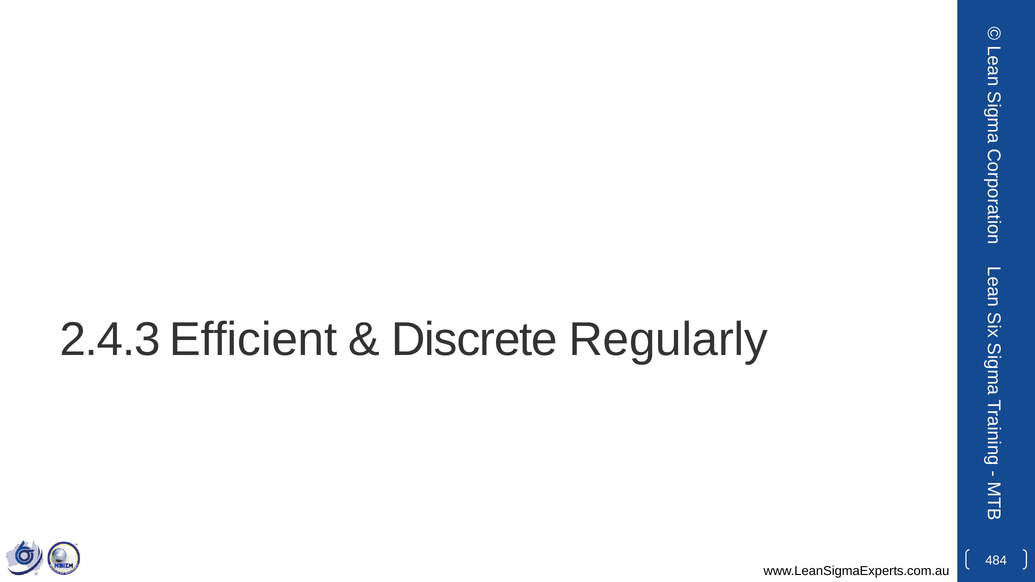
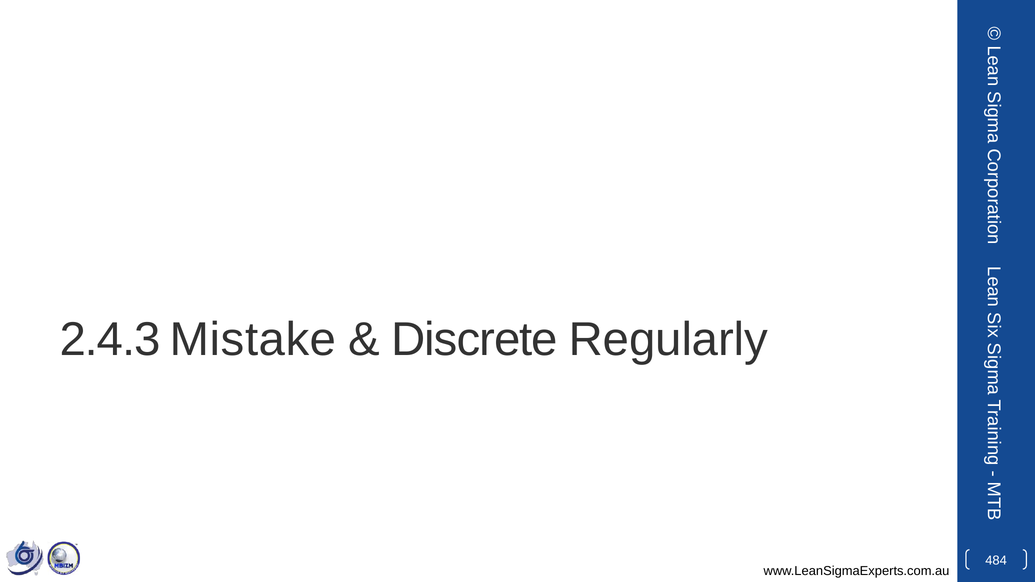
Efficient: Efficient -> Mistake (253, 340)
